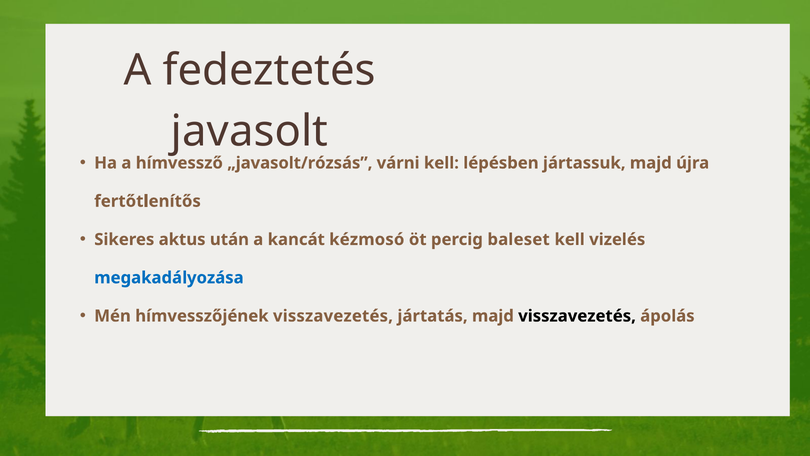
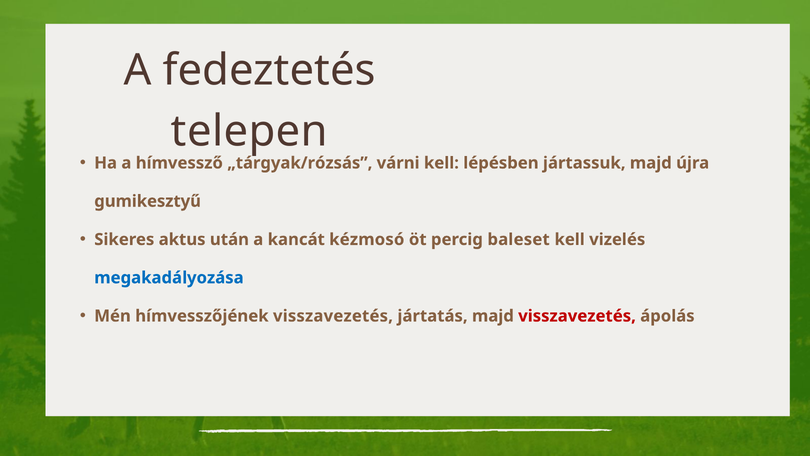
javasolt: javasolt -> telepen (249, 131)
„javasolt/rózsás: „javasolt/rózsás -> „tárgyak/rózsás (300, 163)
fertőtlenítős: fertőtlenítős -> gumikesztyű (148, 201)
visszavezetés colour: black -> red (577, 316)
